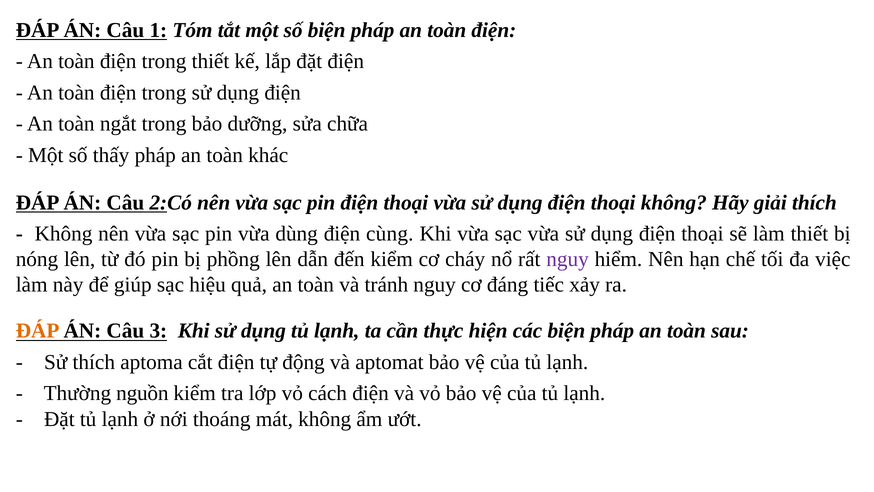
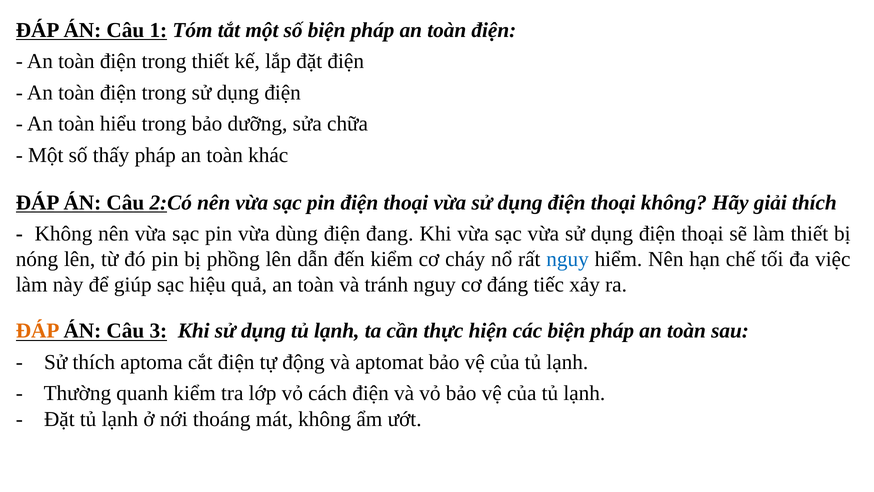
ngắt: ngắt -> hiểu (118, 124)
cùng: cùng -> đang (390, 234)
nguy colour: purple -> blue (568, 259)
nguồn: nguồn -> quanh (142, 393)
